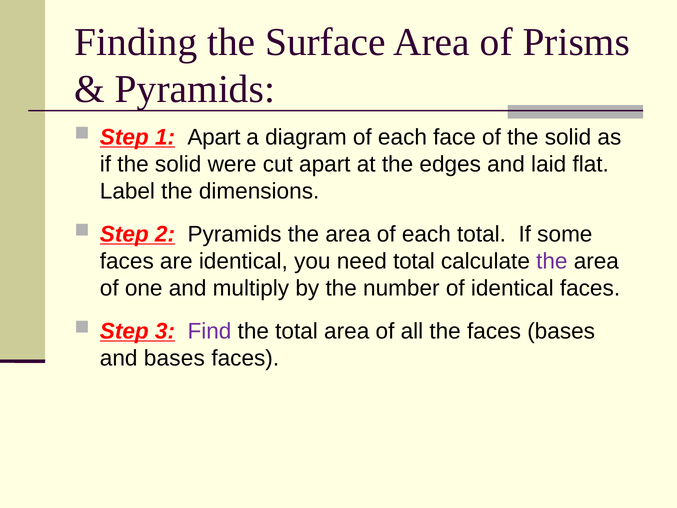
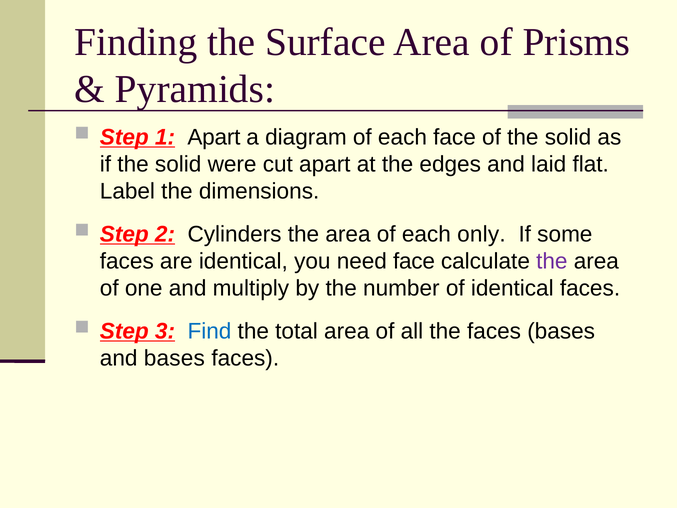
2 Pyramids: Pyramids -> Cylinders (235, 234)
each total: total -> only (481, 234)
need total: total -> face (414, 261)
Find colour: purple -> blue (209, 331)
